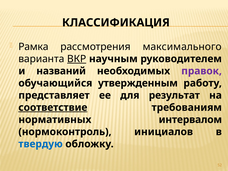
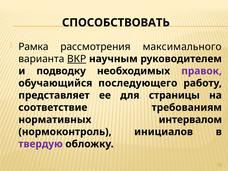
КЛАССИФИКАЦИЯ: КЛАССИФИКАЦИЯ -> СПОСОБСТВОВАТЬ (116, 23)
названий: названий -> подводку (61, 71)
утвержденным: утвержденным -> последующего (138, 83)
результат: результат -> страницы (174, 95)
соответствие underline: present -> none (53, 107)
твердую colour: blue -> purple (41, 144)
